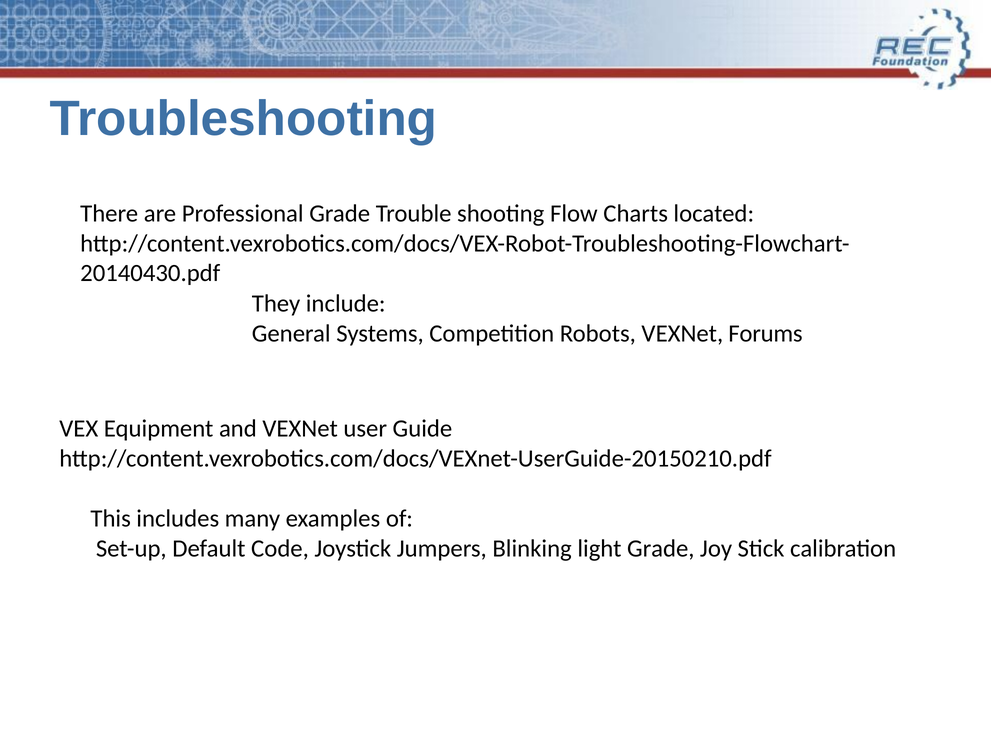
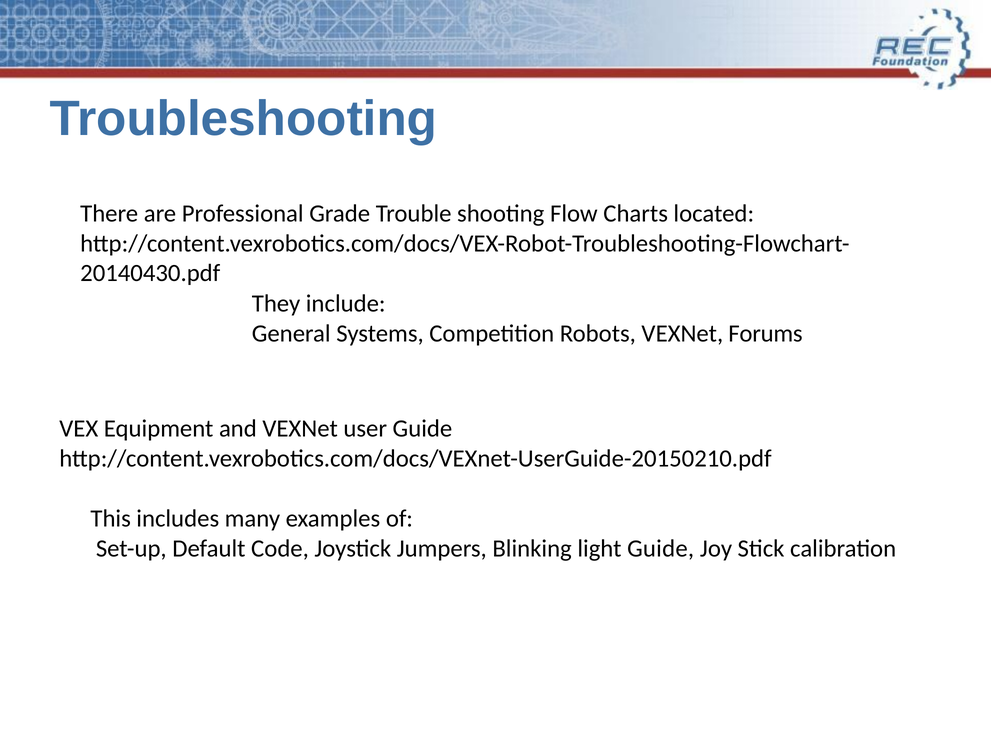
light Grade: Grade -> Guide (661, 548)
